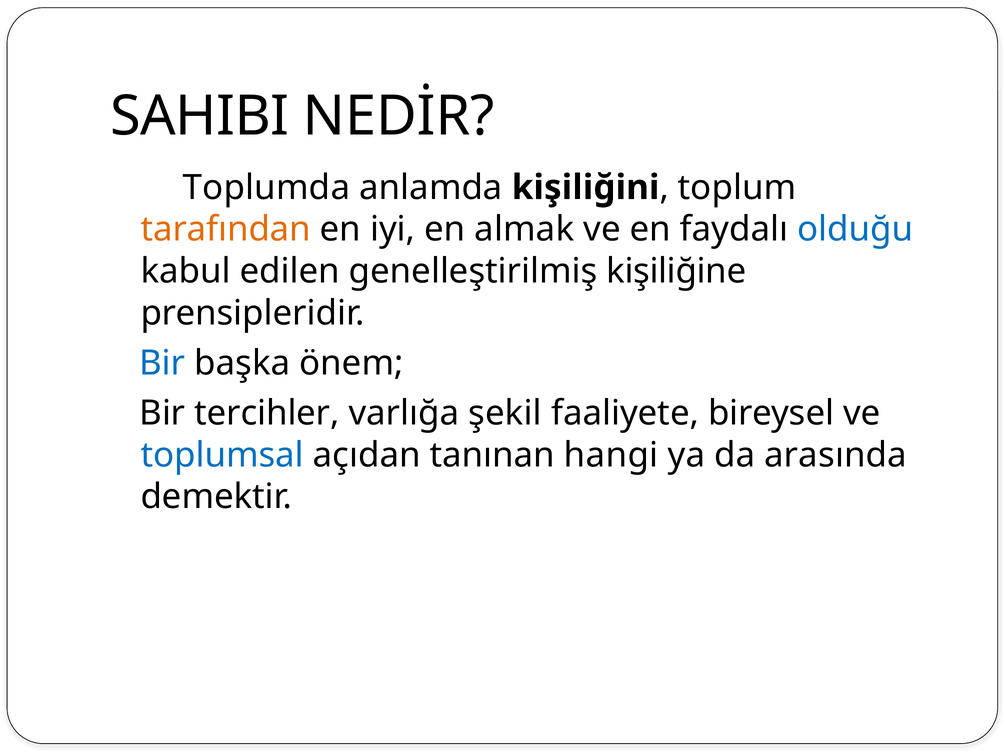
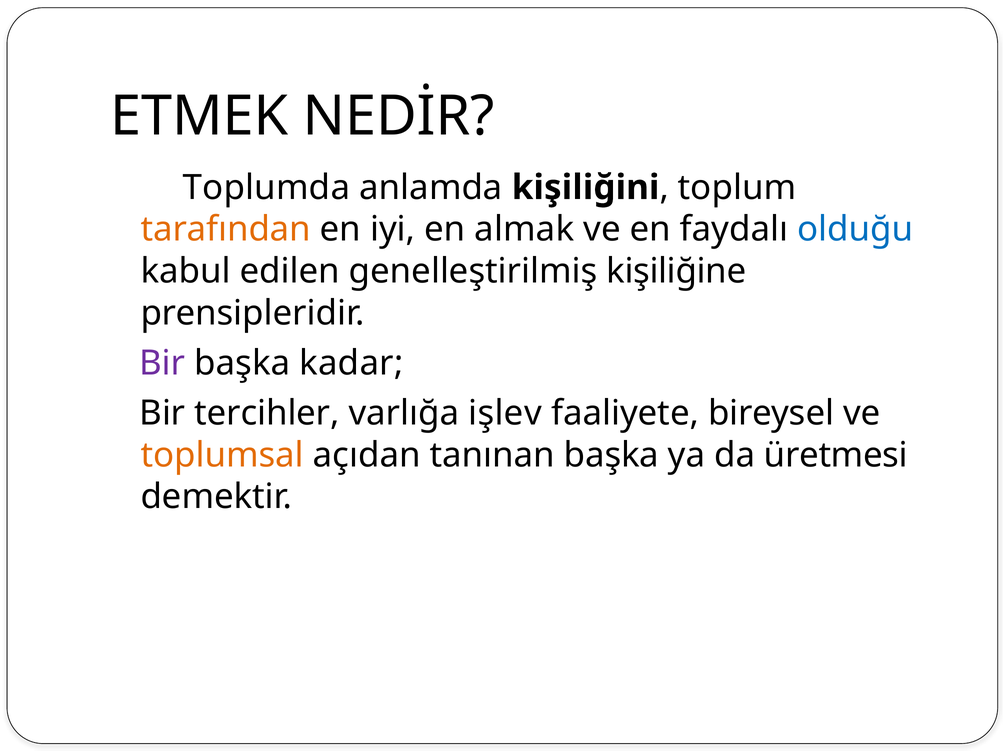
SAHIBI: SAHIBI -> ETMEK (199, 116)
Bir colour: blue -> purple (162, 363)
önem: önem -> kadar (351, 363)
şekil: şekil -> işlev (505, 413)
toplumsal colour: blue -> orange (222, 455)
tanınan hangi: hangi -> başka (611, 455)
arasında: arasında -> üretmesi (836, 455)
